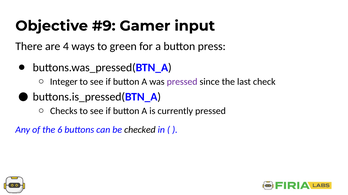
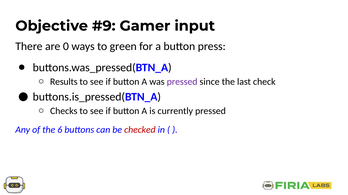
4: 4 -> 0 (66, 46)
Integer: Integer -> Results (64, 82)
checked colour: black -> red (140, 130)
